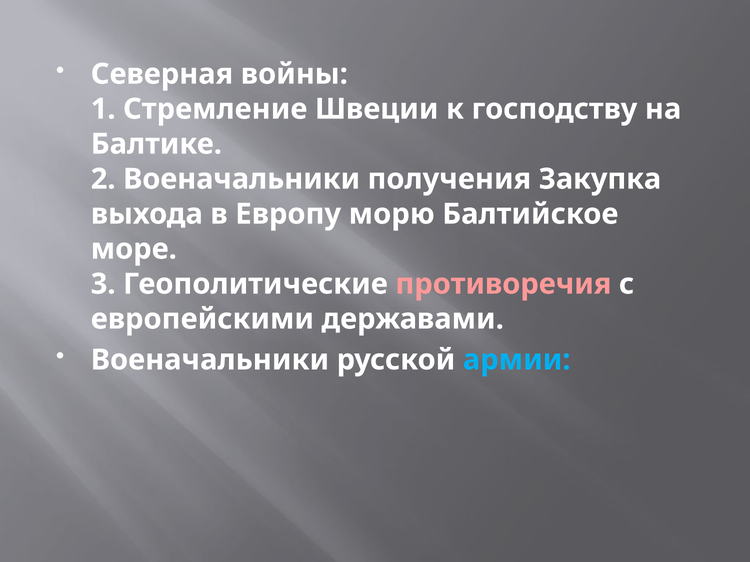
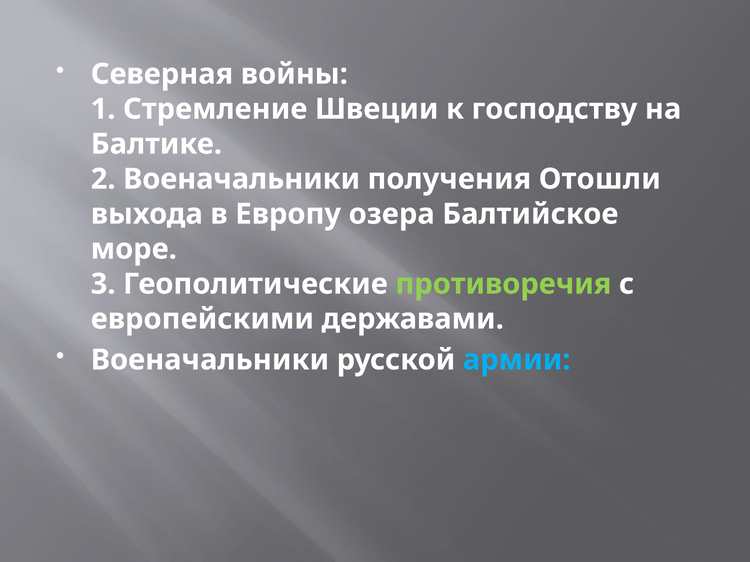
Закупка: Закупка -> Отошли (600, 179)
морю: морю -> озера (392, 214)
противоречия colour: pink -> light green (503, 284)
